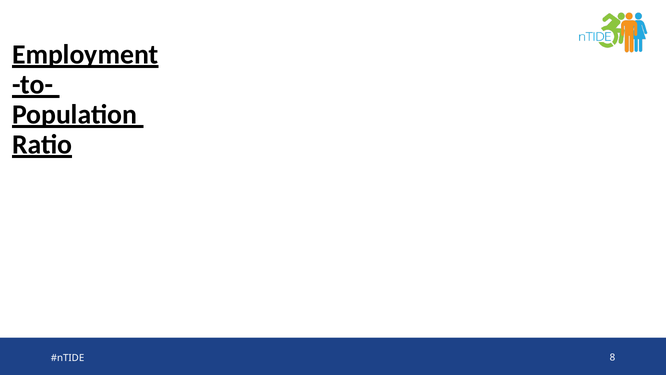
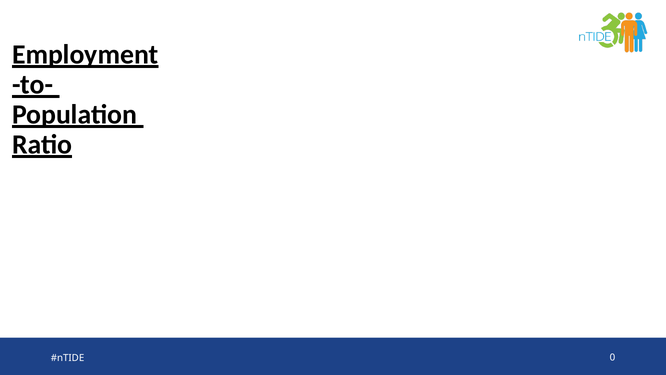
8: 8 -> 0 (612, 357)
